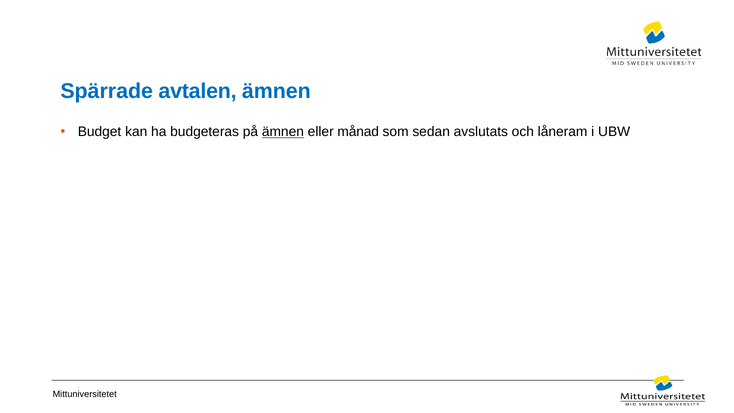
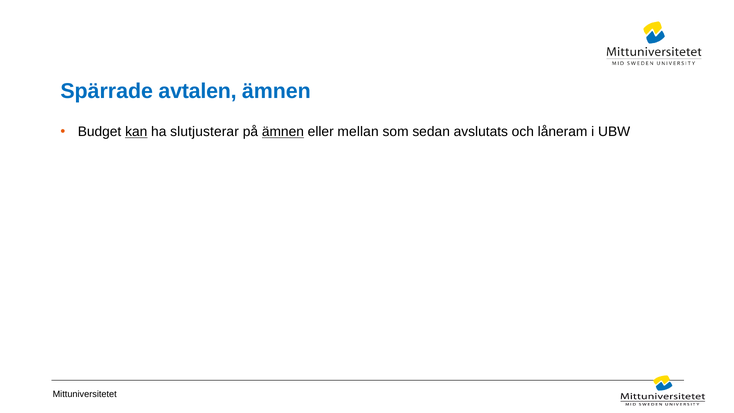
kan underline: none -> present (136, 132)
budgeteras: budgeteras -> slutjusterar (205, 132)
månad: månad -> mellan (358, 132)
